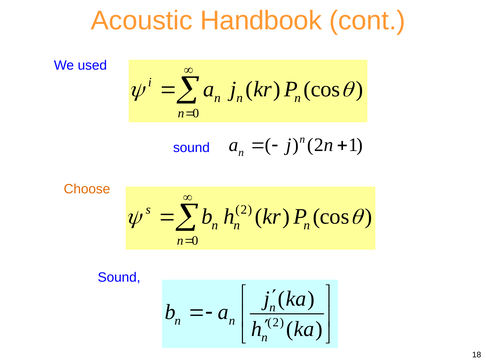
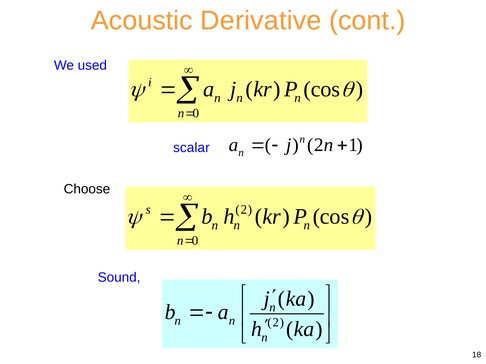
Handbook: Handbook -> Derivative (261, 20)
sound: sound -> scalar (191, 148)
Choose colour: orange -> black (87, 189)
